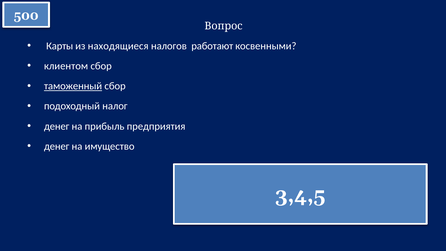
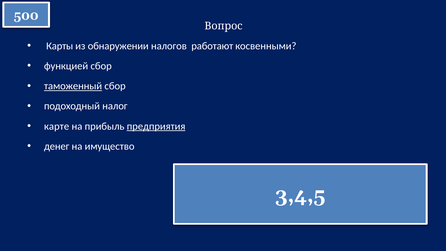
находящиеся: находящиеся -> обнаружении (118, 46)
клиентом: клиентом -> функцией (66, 66)
денег: денег -> карте (57, 126)
предприятия underline: none -> present (156, 126)
